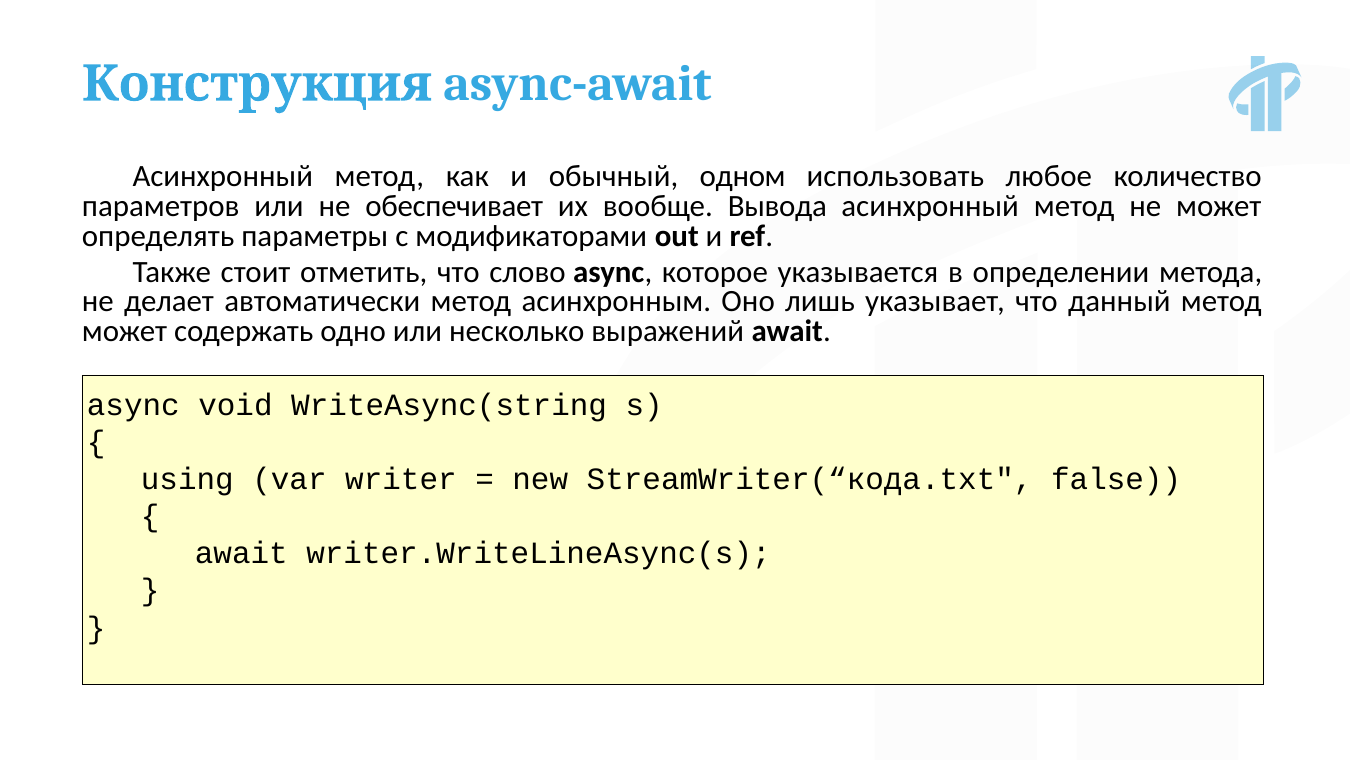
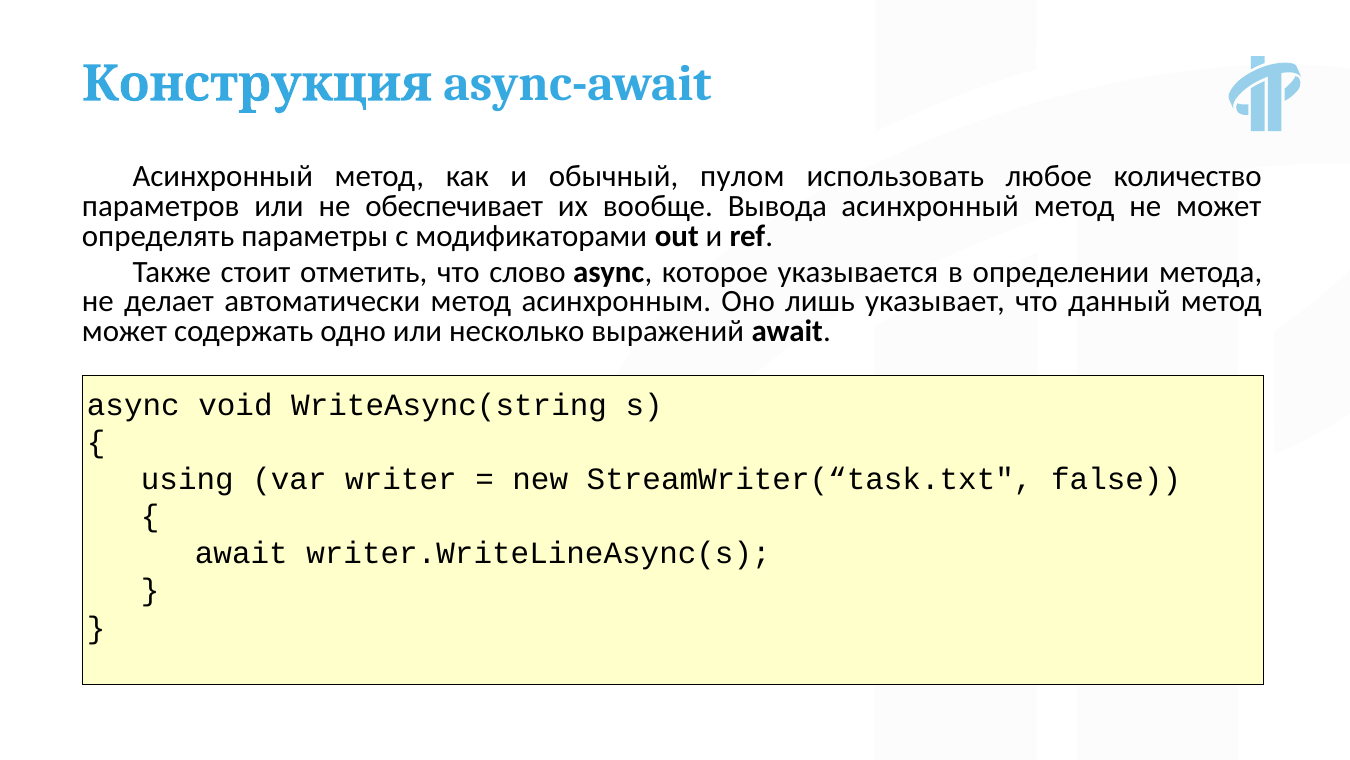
одном: одном -> пулом (742, 177)
StreamWriter(“кода.txt: StreamWriter(“кода.txt -> StreamWriter(“task.txt (810, 479)
